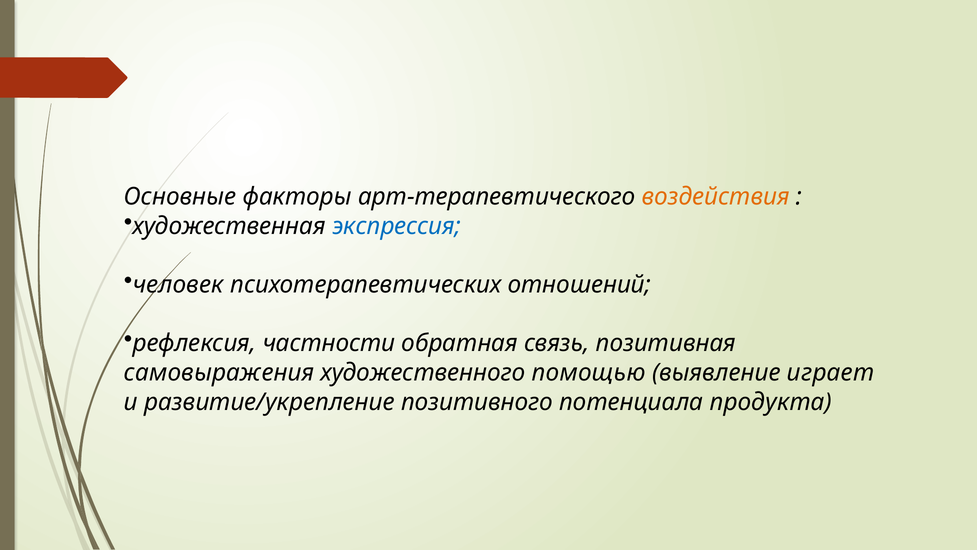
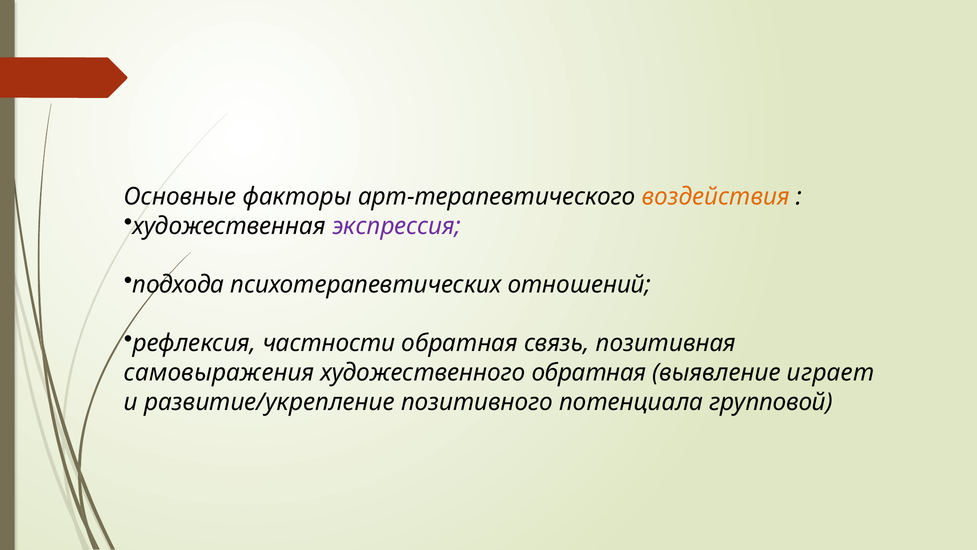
экспрессия colour: blue -> purple (396, 226)
человек: человек -> подхода (178, 284)
художественного помощью: помощью -> обратная (589, 372)
продукта: продукта -> групповой (771, 402)
